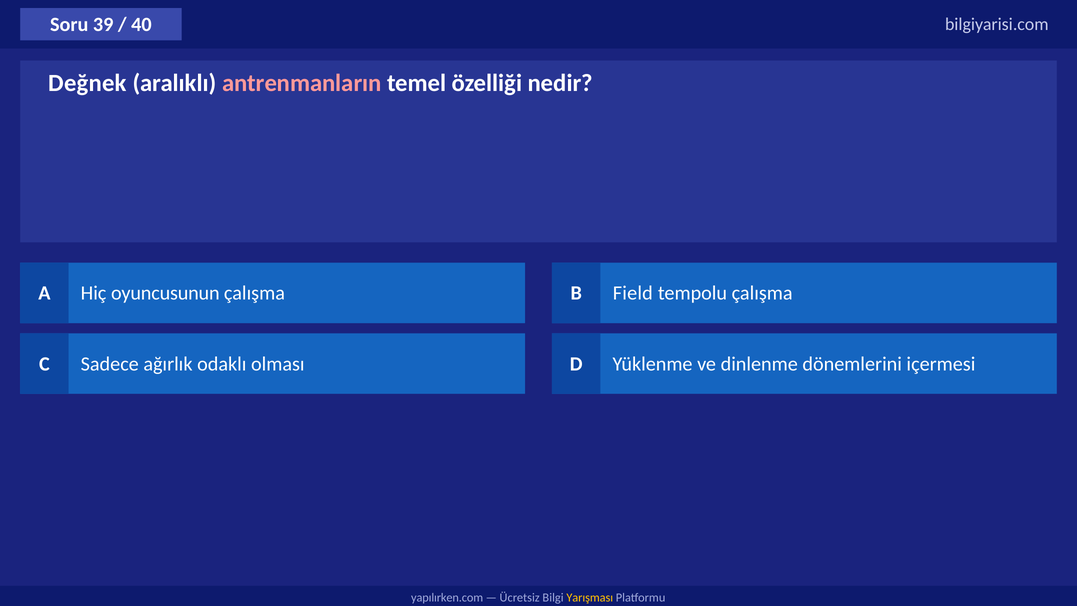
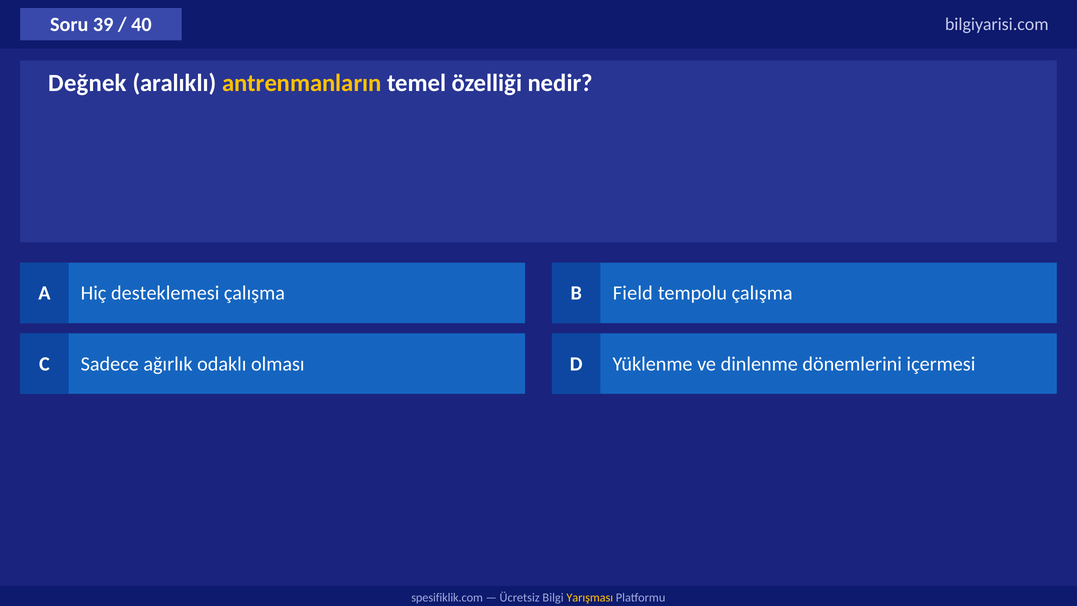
antrenmanların colour: pink -> yellow (302, 83)
oyuncusunun: oyuncusunun -> desteklemesi (165, 293)
yapılırken.com: yapılırken.com -> spesifiklik.com (447, 597)
